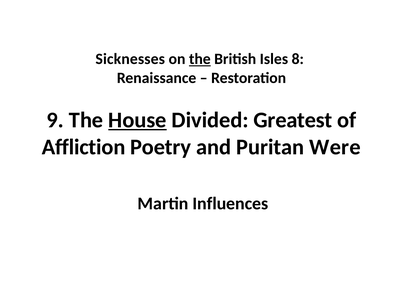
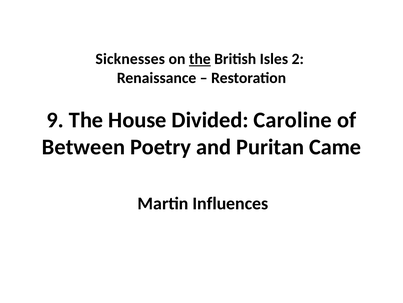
8: 8 -> 2 (298, 59)
House underline: present -> none (137, 120)
Greatest: Greatest -> Caroline (293, 120)
Affliction: Affliction -> Between (83, 147)
Were: Were -> Came (335, 147)
